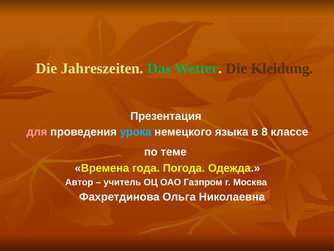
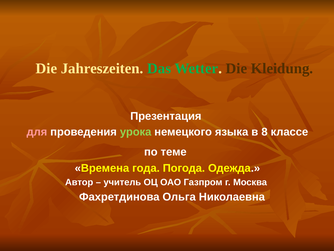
урока colour: light blue -> light green (136, 132)
